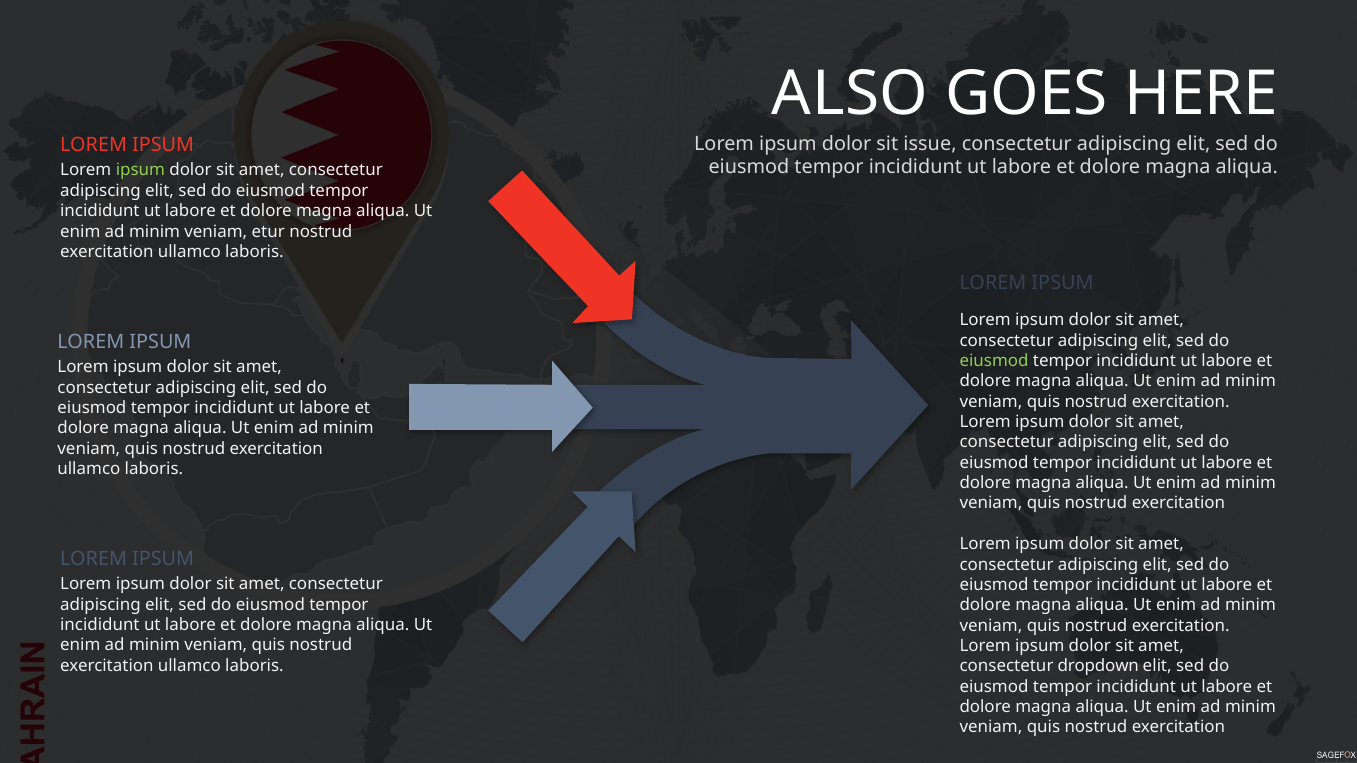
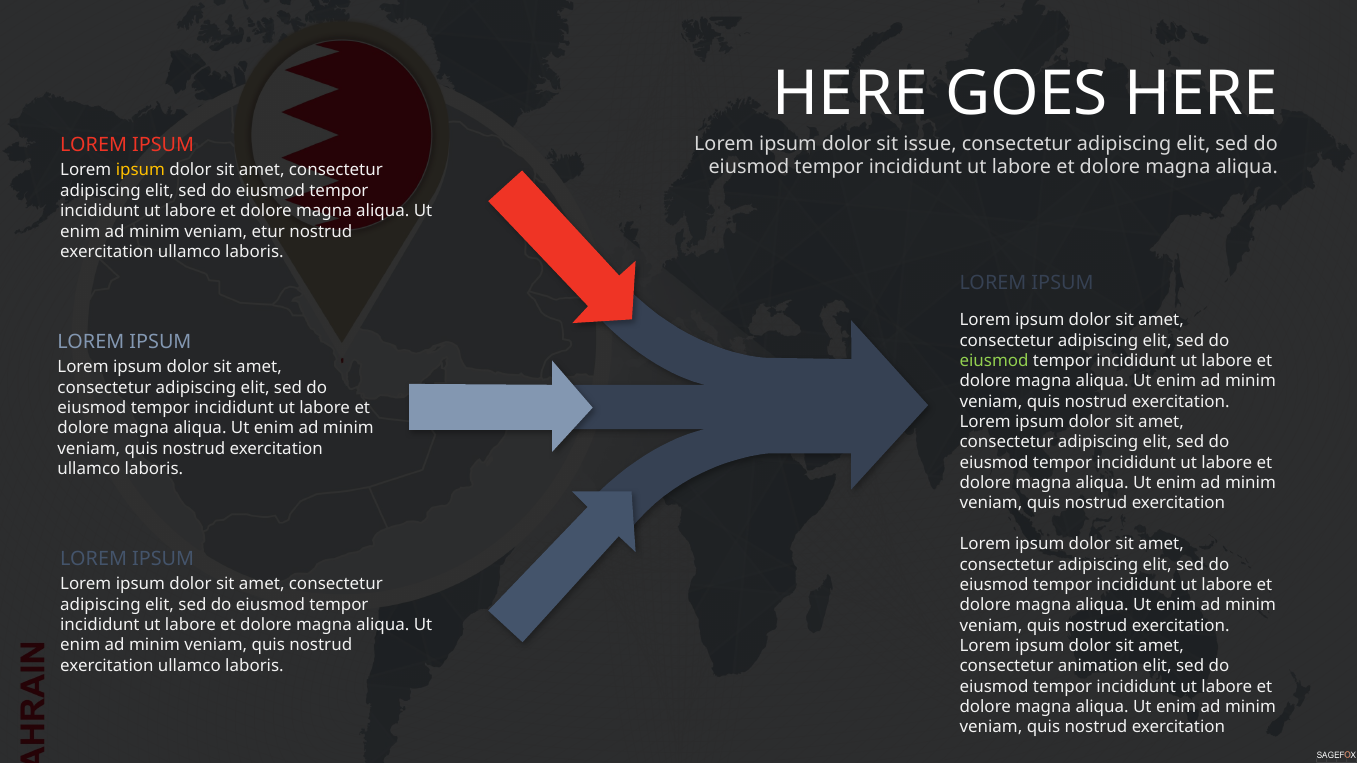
ALSO: ALSO -> HERE (850, 94)
ipsum colour: light green -> yellow (140, 170)
dropdown: dropdown -> animation (1098, 666)
